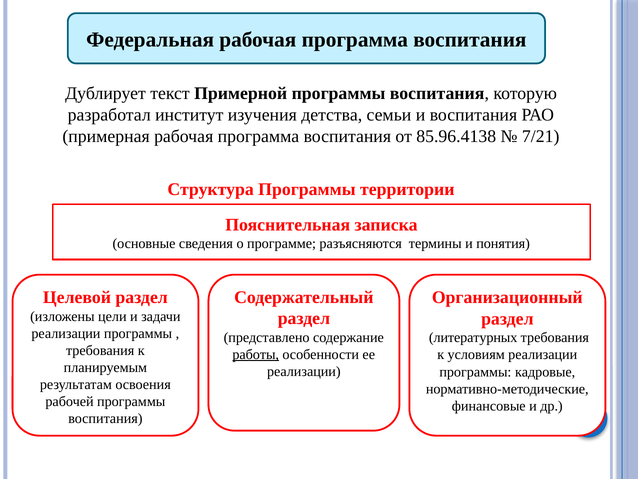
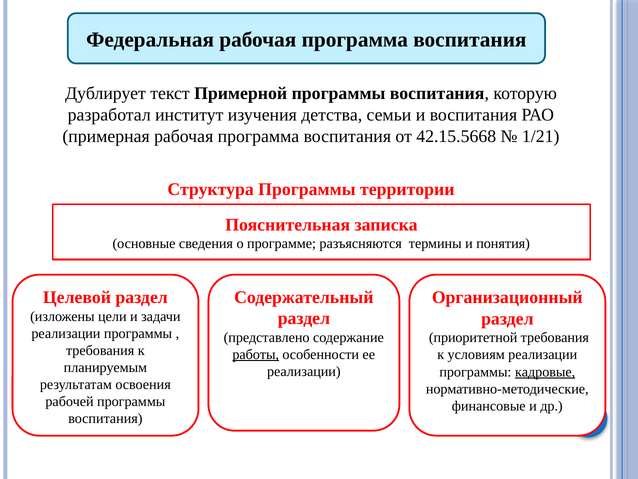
85.96.4138: 85.96.4138 -> 42.15.5668 (456, 136)
7/21: 7/21 -> 1/21 (541, 136)
литературных: литературных -> приоритетной (473, 337)
кадровые underline: none -> present (545, 371)
